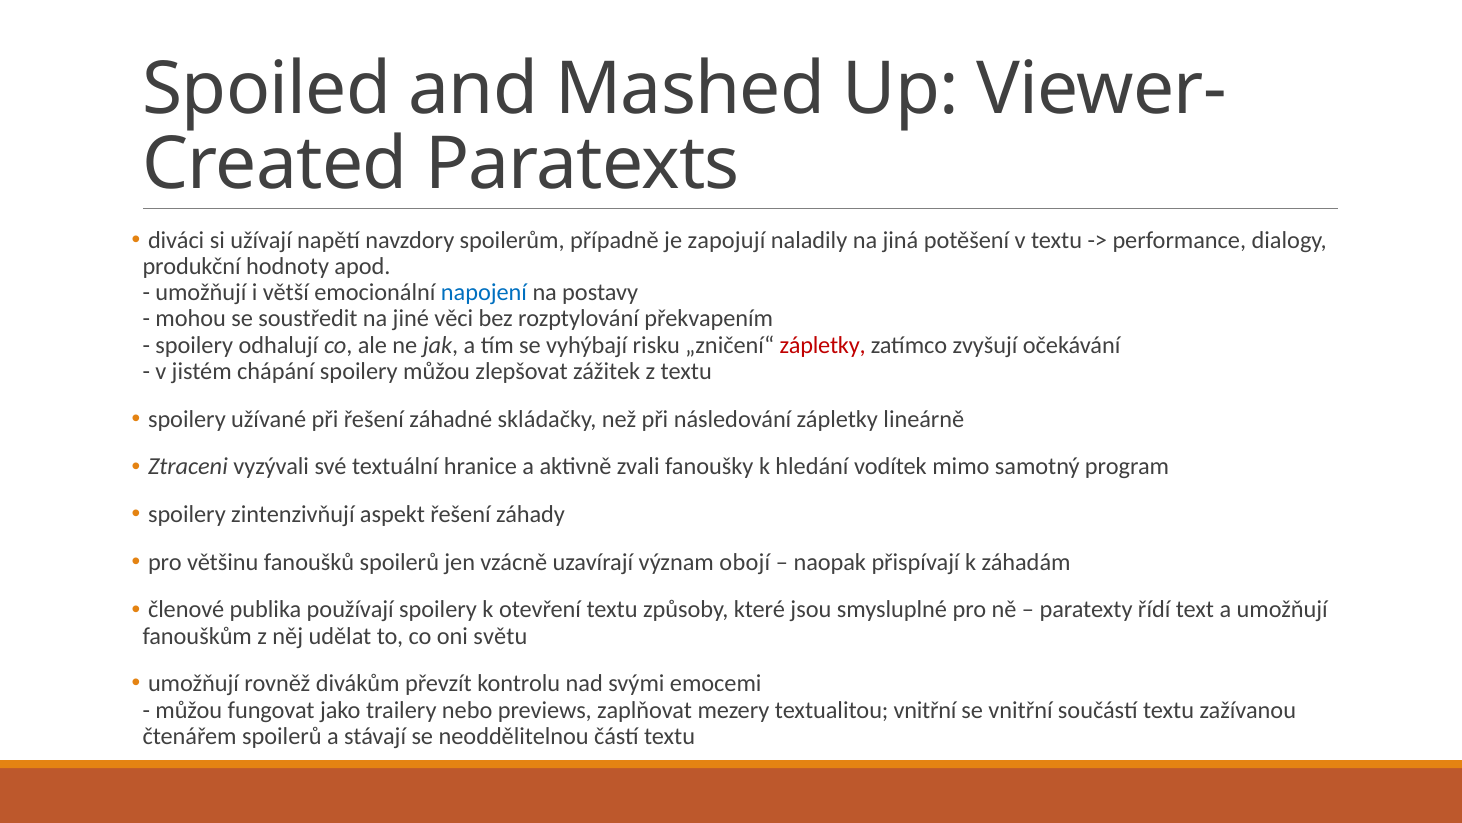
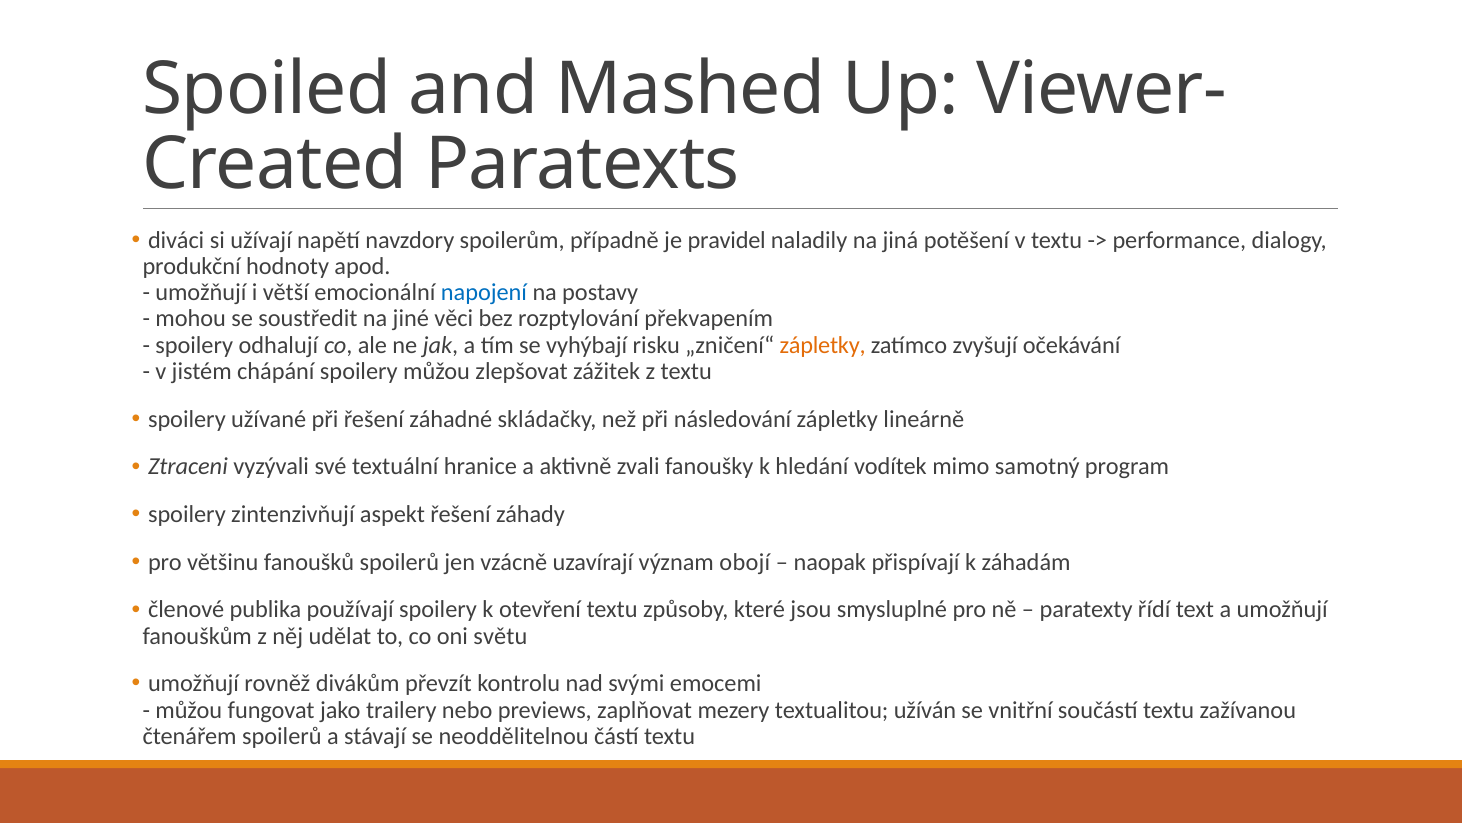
zapojují: zapojují -> pravidel (727, 240)
zápletky colour: red -> orange (823, 345)
textualitou vnitřní: vnitřní -> užíván (925, 710)
